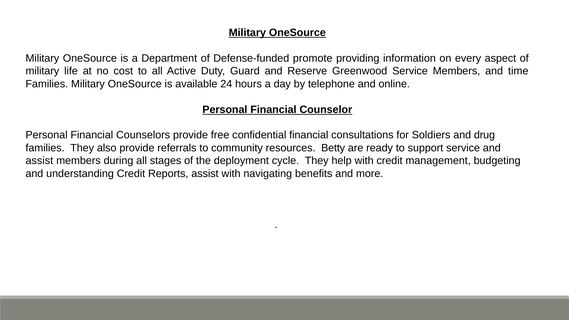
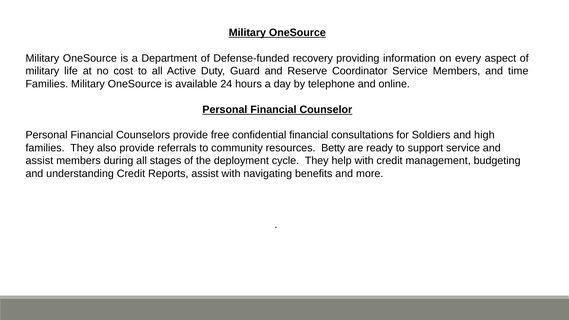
promote: promote -> recovery (313, 58)
Greenwood: Greenwood -> Coordinator (360, 71)
drug: drug -> high (484, 135)
